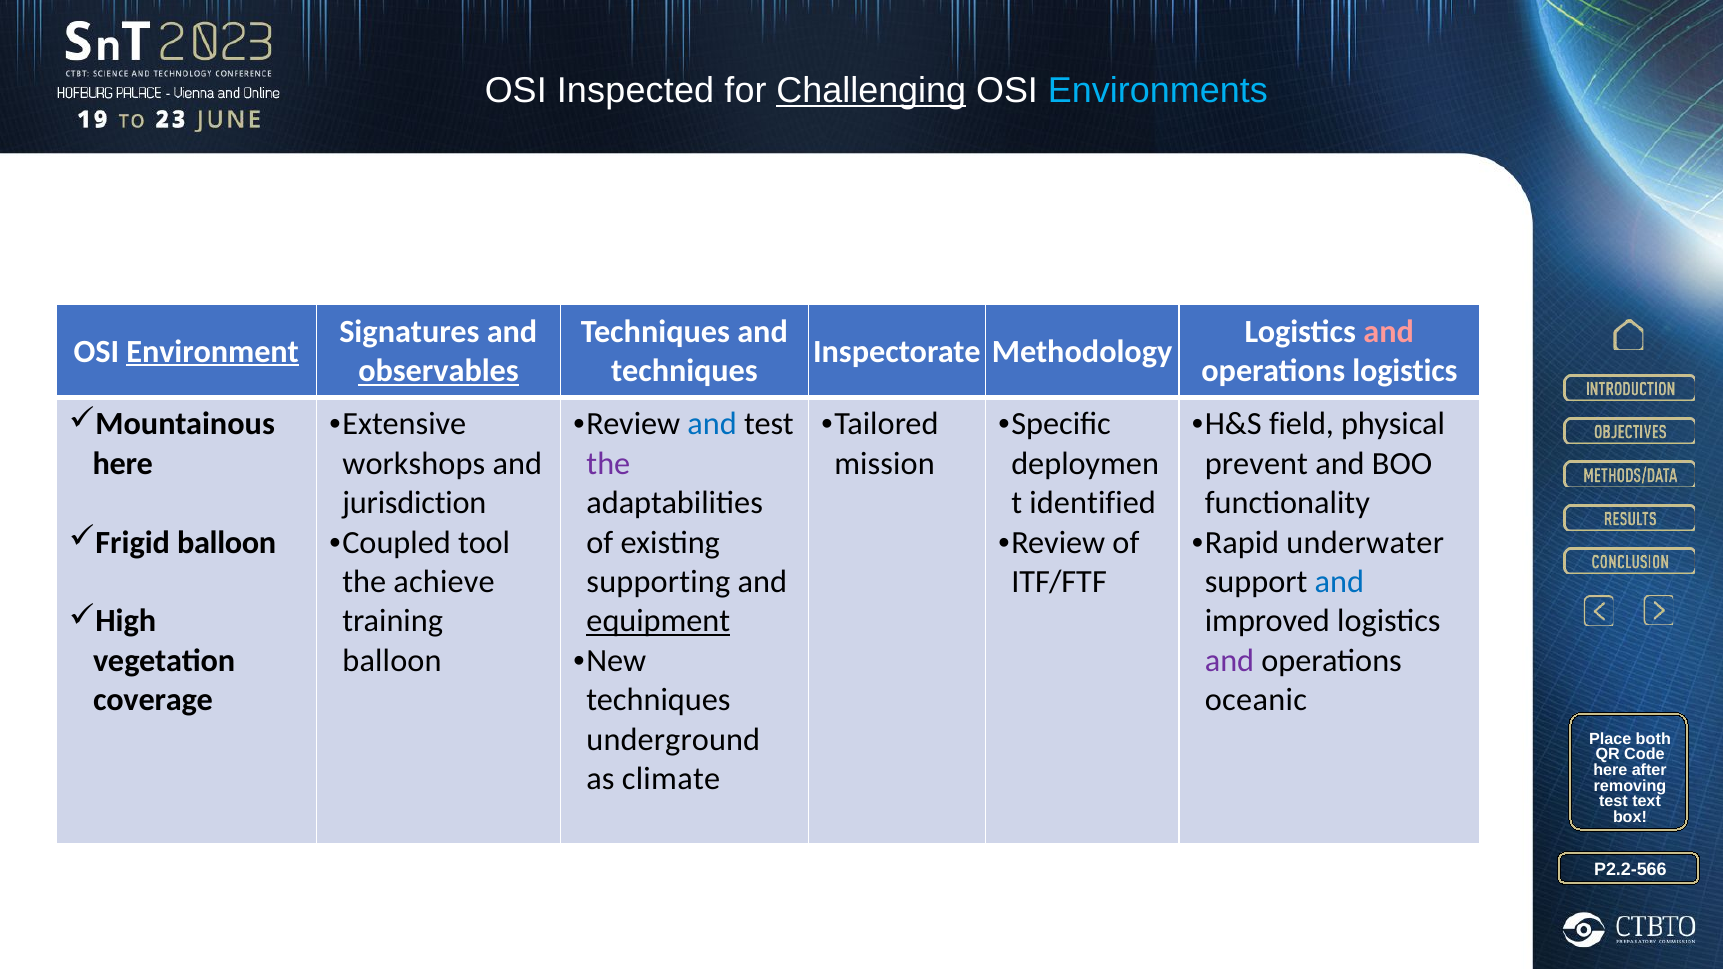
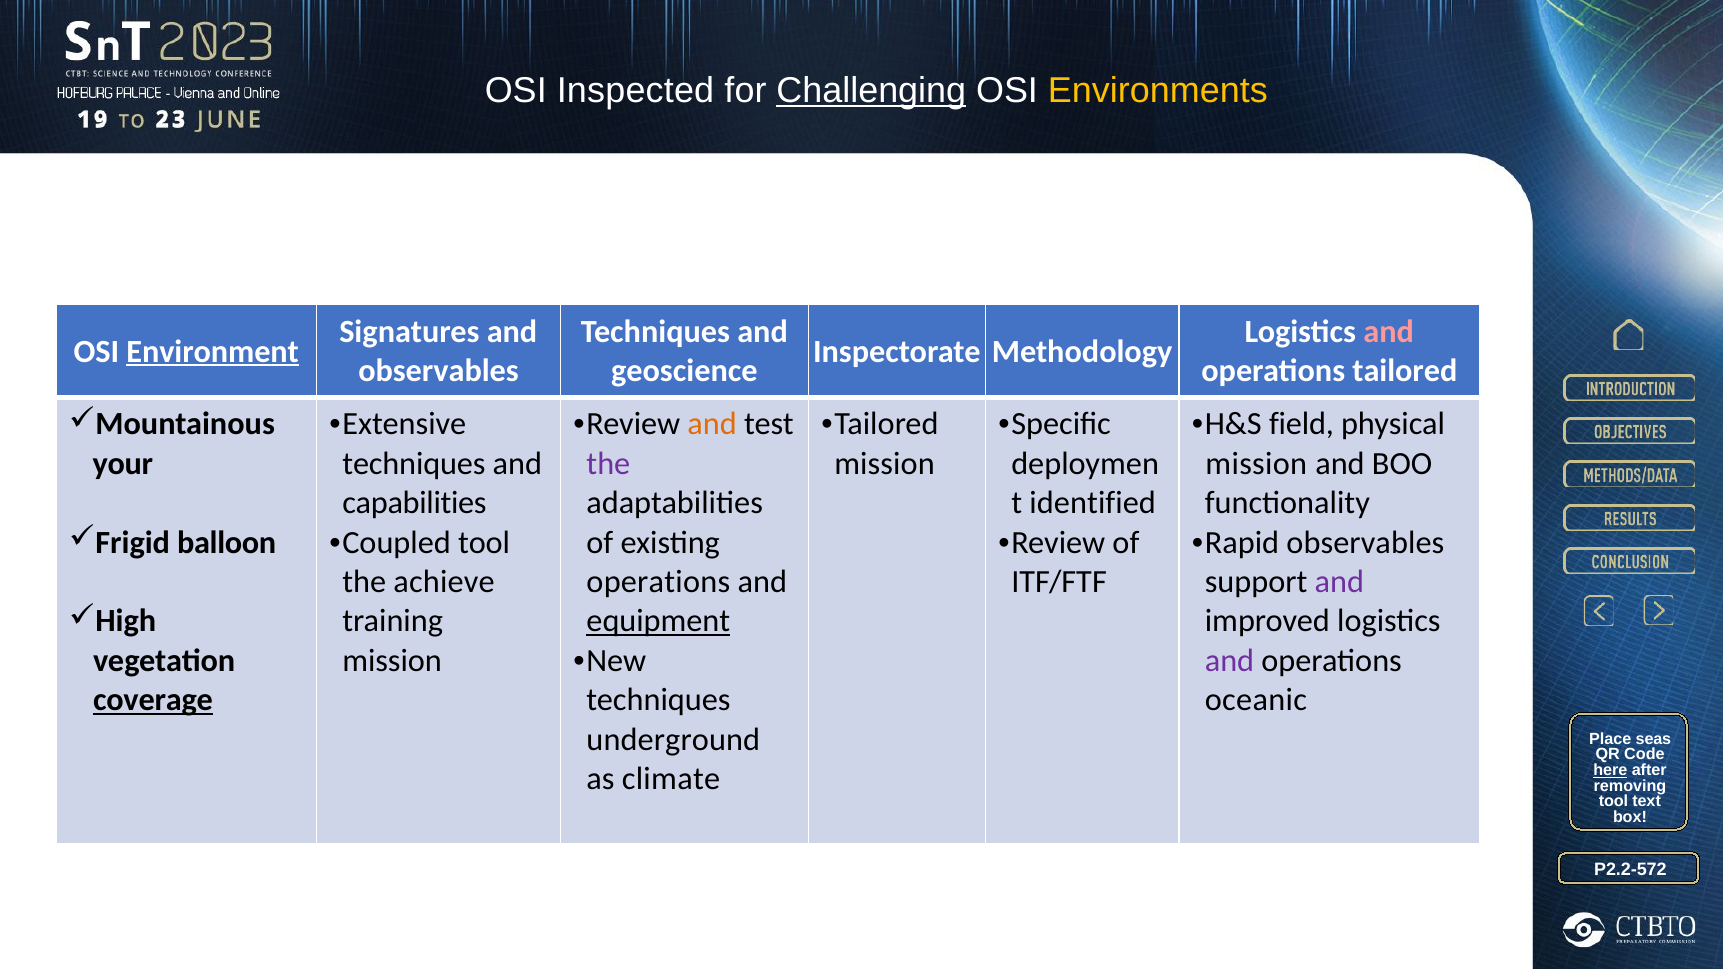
Environments colour: light blue -> yellow (1158, 91)
observables underline: present -> none (439, 371)
techniques: techniques -> geoscience (684, 371)
operations logistics: logistics -> tailored (1405, 371)
and colour: blue -> orange (712, 424)
here: here -> your (123, 464)
workshops: workshops -> techniques (414, 464)
prevent: prevent -> mission (1256, 464)
jurisdiction: jurisdiction -> capabilities (414, 503)
Rapid underwater: underwater -> observables (1365, 543)
supporting: supporting -> operations (658, 582)
and colour: blue -> purple (1339, 582)
balloon: balloon -> mission (392, 661)
coverage underline: none -> present (153, 700)
both: both -> seas (1653, 739)
here underline: none -> present (1610, 770)
test: test -> tool (1613, 802)
P2.2-566: P2.2-566 -> P2.2-572 (1630, 870)
